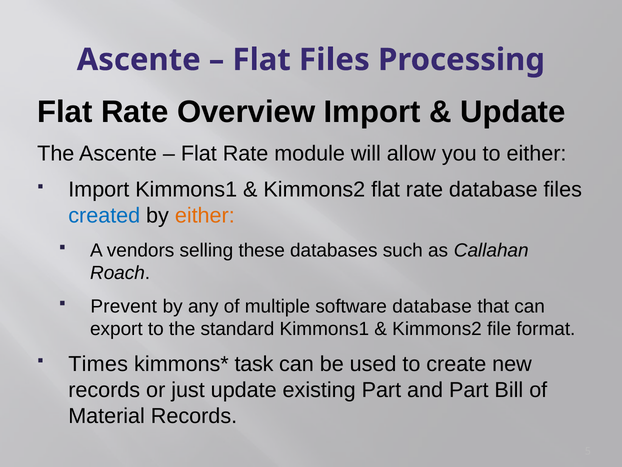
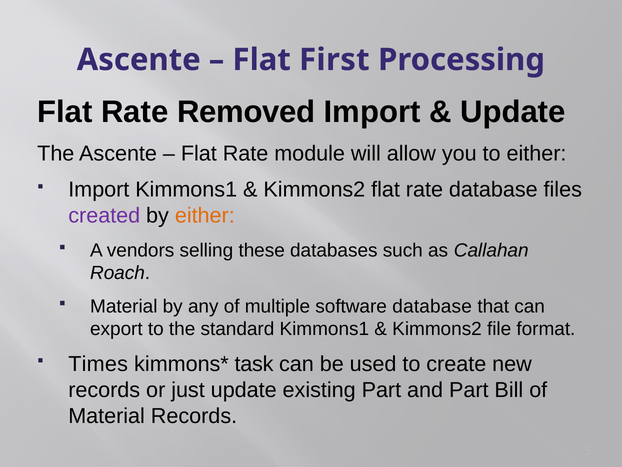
Flat Files: Files -> First (334, 60)
Overview: Overview -> Removed (246, 112)
created colour: blue -> purple (104, 215)
Prevent: Prevent -> Material (124, 306)
